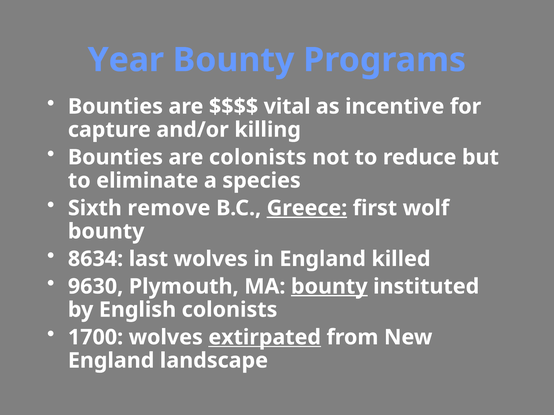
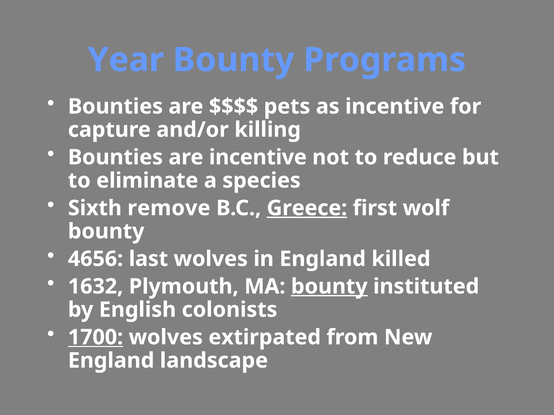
vital: vital -> pets (287, 107)
are colonists: colonists -> incentive (258, 157)
8634: 8634 -> 4656 (96, 259)
9630: 9630 -> 1632 (96, 287)
1700 underline: none -> present (96, 338)
extirpated underline: present -> none (265, 338)
